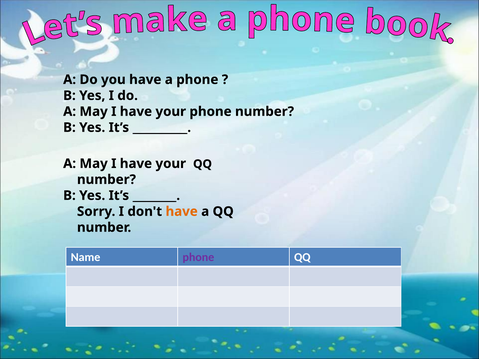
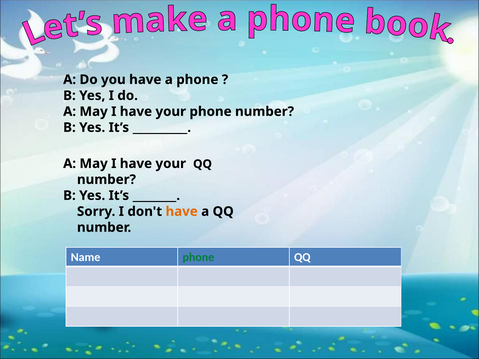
phone colour: purple -> green (198, 257)
